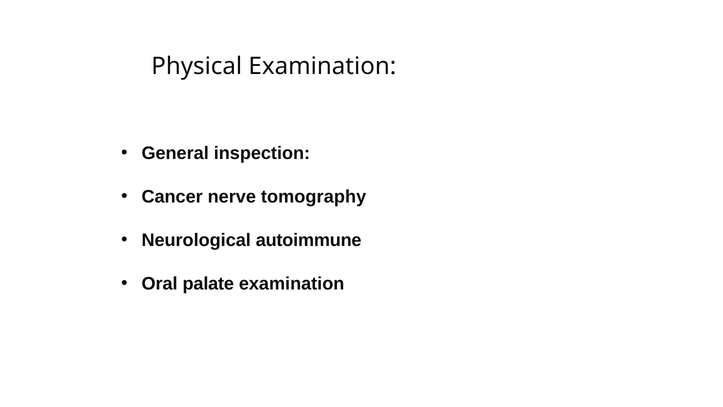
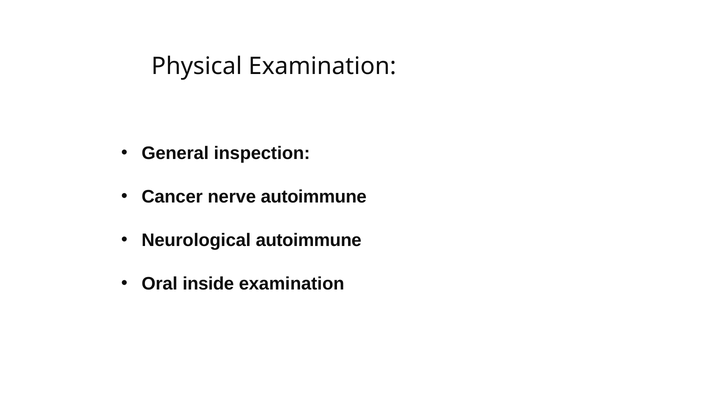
nerve tomography: tomography -> autoimmune (314, 197)
palate: palate -> inside (208, 283)
